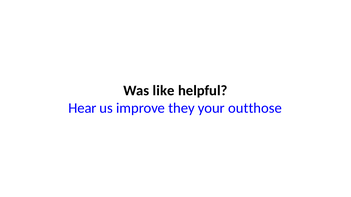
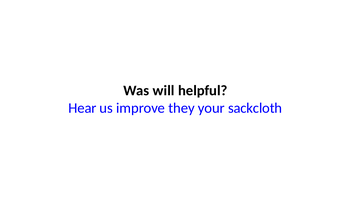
like: like -> will (164, 91)
outthose: outthose -> sackcloth (255, 108)
